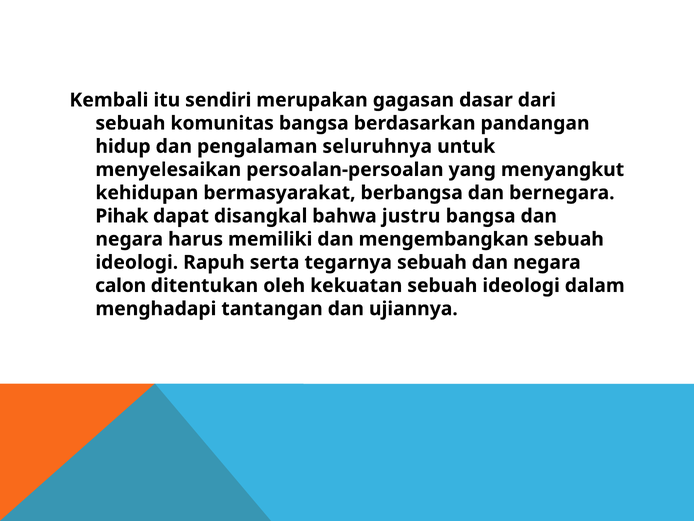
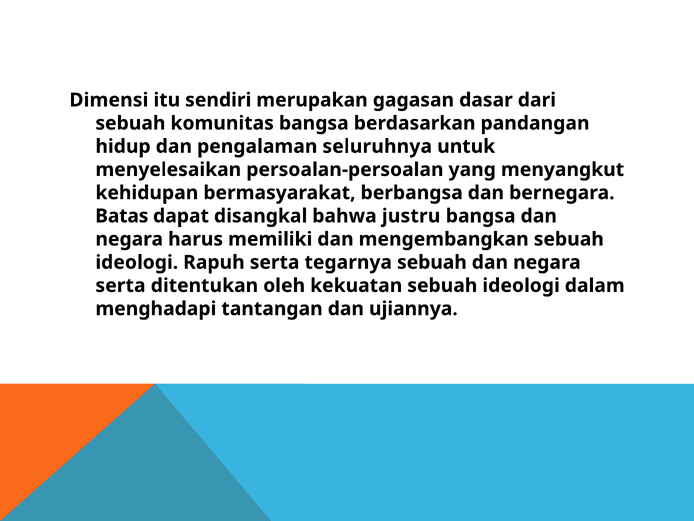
Kembali: Kembali -> Dimensi (109, 100)
Pihak: Pihak -> Batas (122, 216)
calon: calon -> serta (121, 285)
